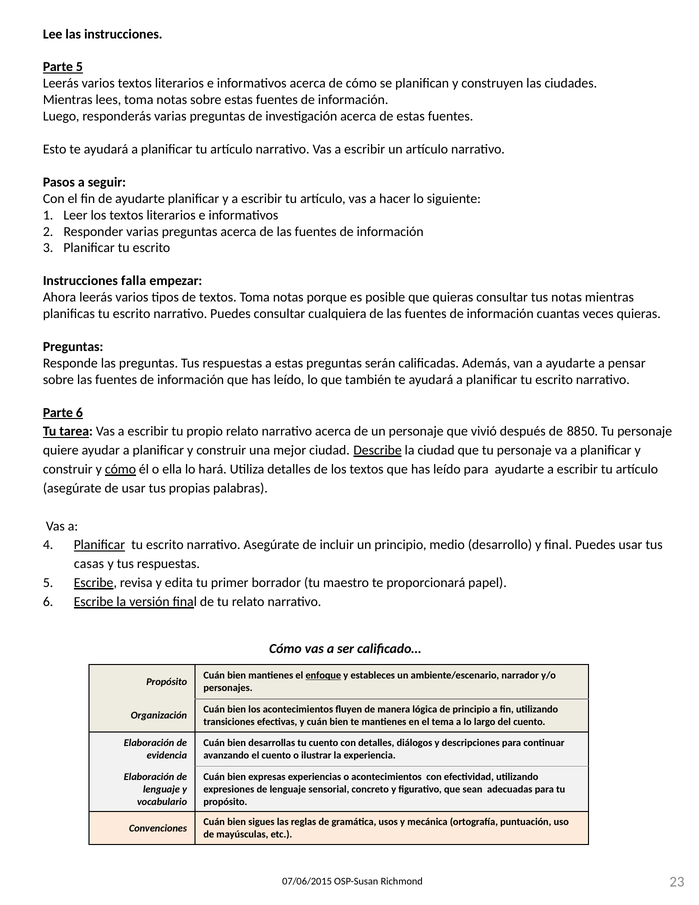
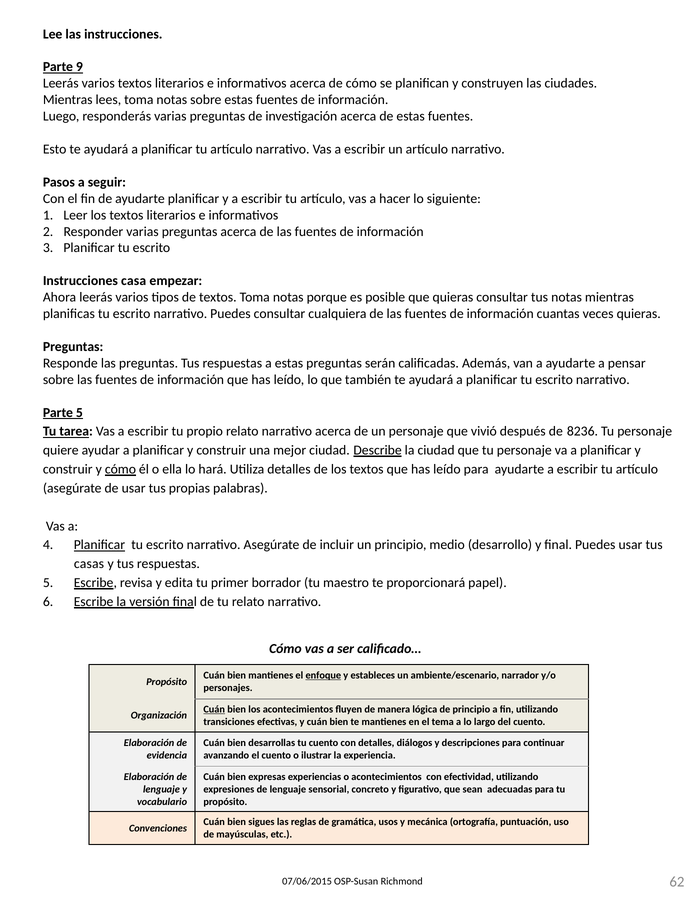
Parte 5: 5 -> 9 (79, 67)
falla: falla -> casa (134, 281)
Parte 6: 6 -> 5 (79, 412)
8850: 8850 -> 8236 (582, 431)
Cuán underline: none -> present (214, 709)
23: 23 -> 62 (677, 881)
